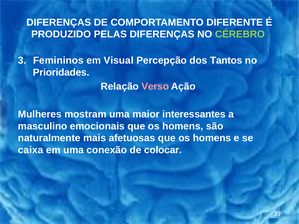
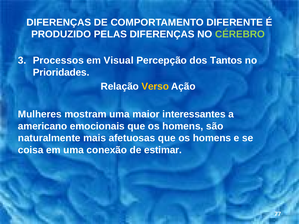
Femininos: Femininos -> Processos (58, 61)
Verso colour: pink -> yellow (155, 86)
masculino: masculino -> americano (43, 126)
caixa: caixa -> coisa (31, 150)
colocar: colocar -> estimar (163, 150)
